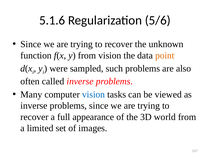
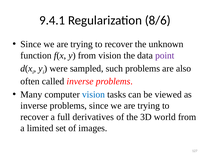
5.1.6: 5.1.6 -> 9.4.1 (52, 20)
5/6: 5/6 -> 8/6 (158, 20)
point colour: orange -> purple (165, 55)
appearance: appearance -> derivatives (93, 117)
